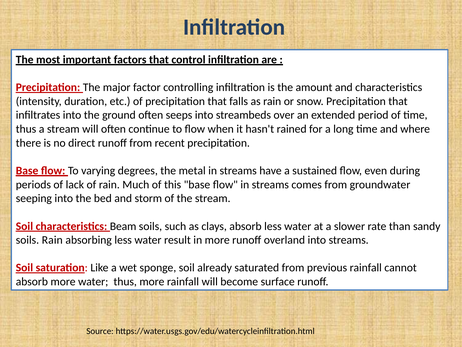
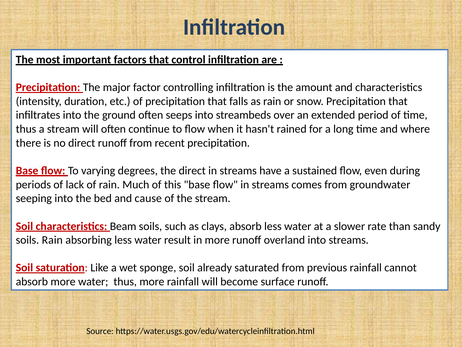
the metal: metal -> direct (192, 170)
storm: storm -> cause (148, 198)
